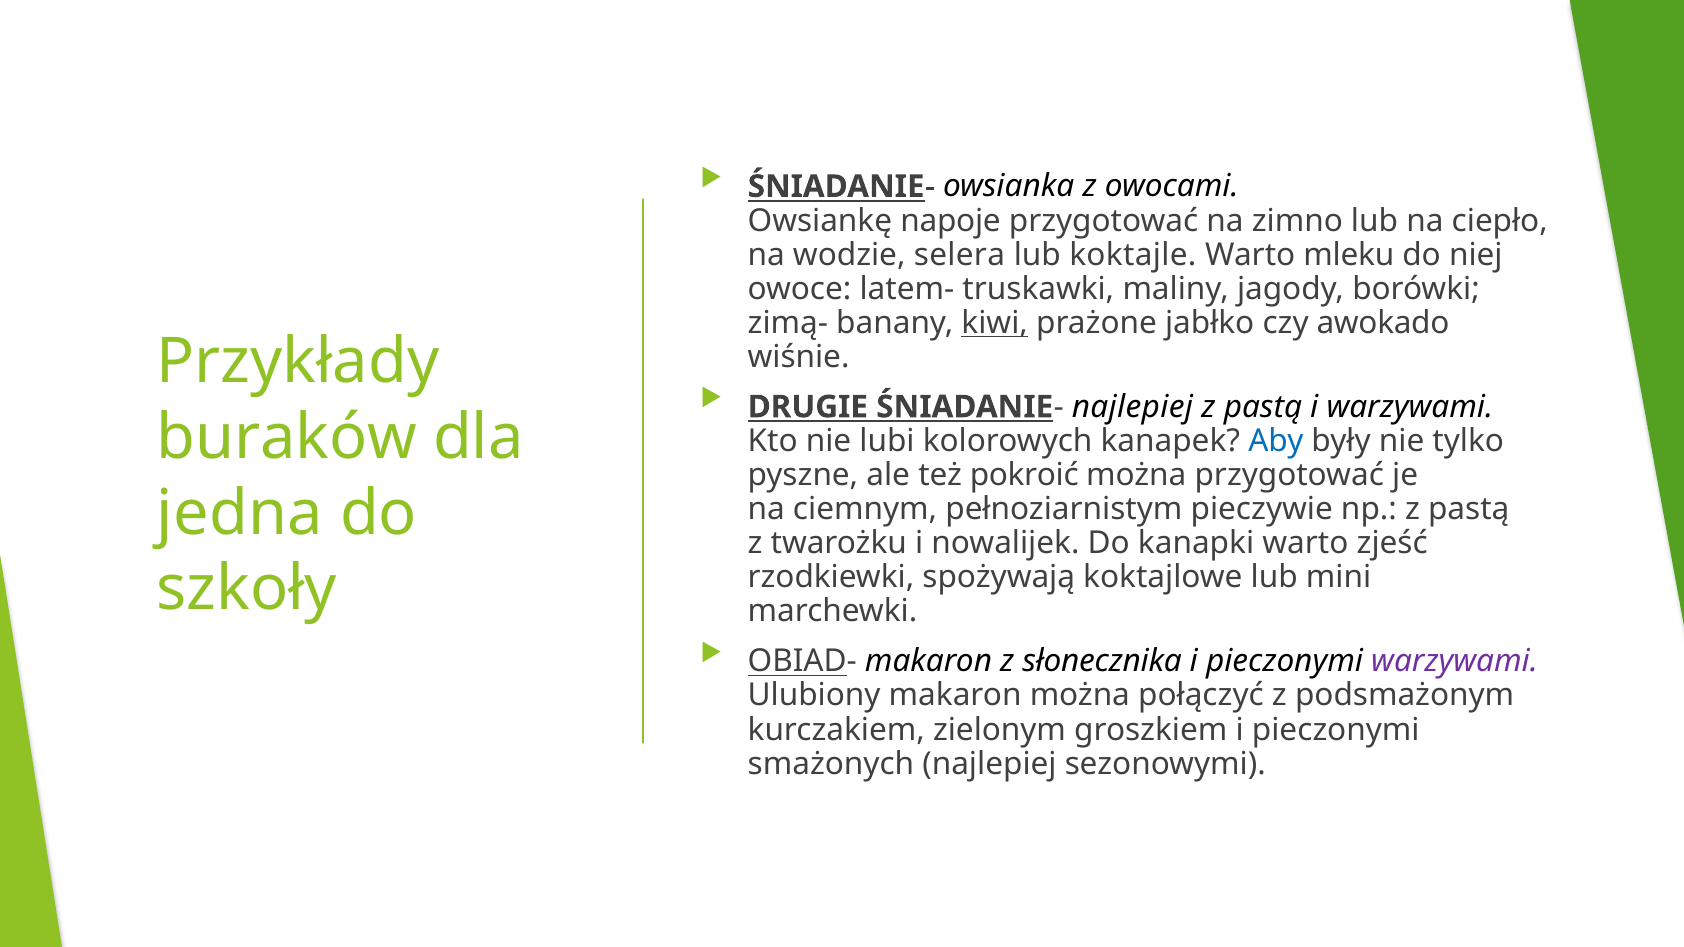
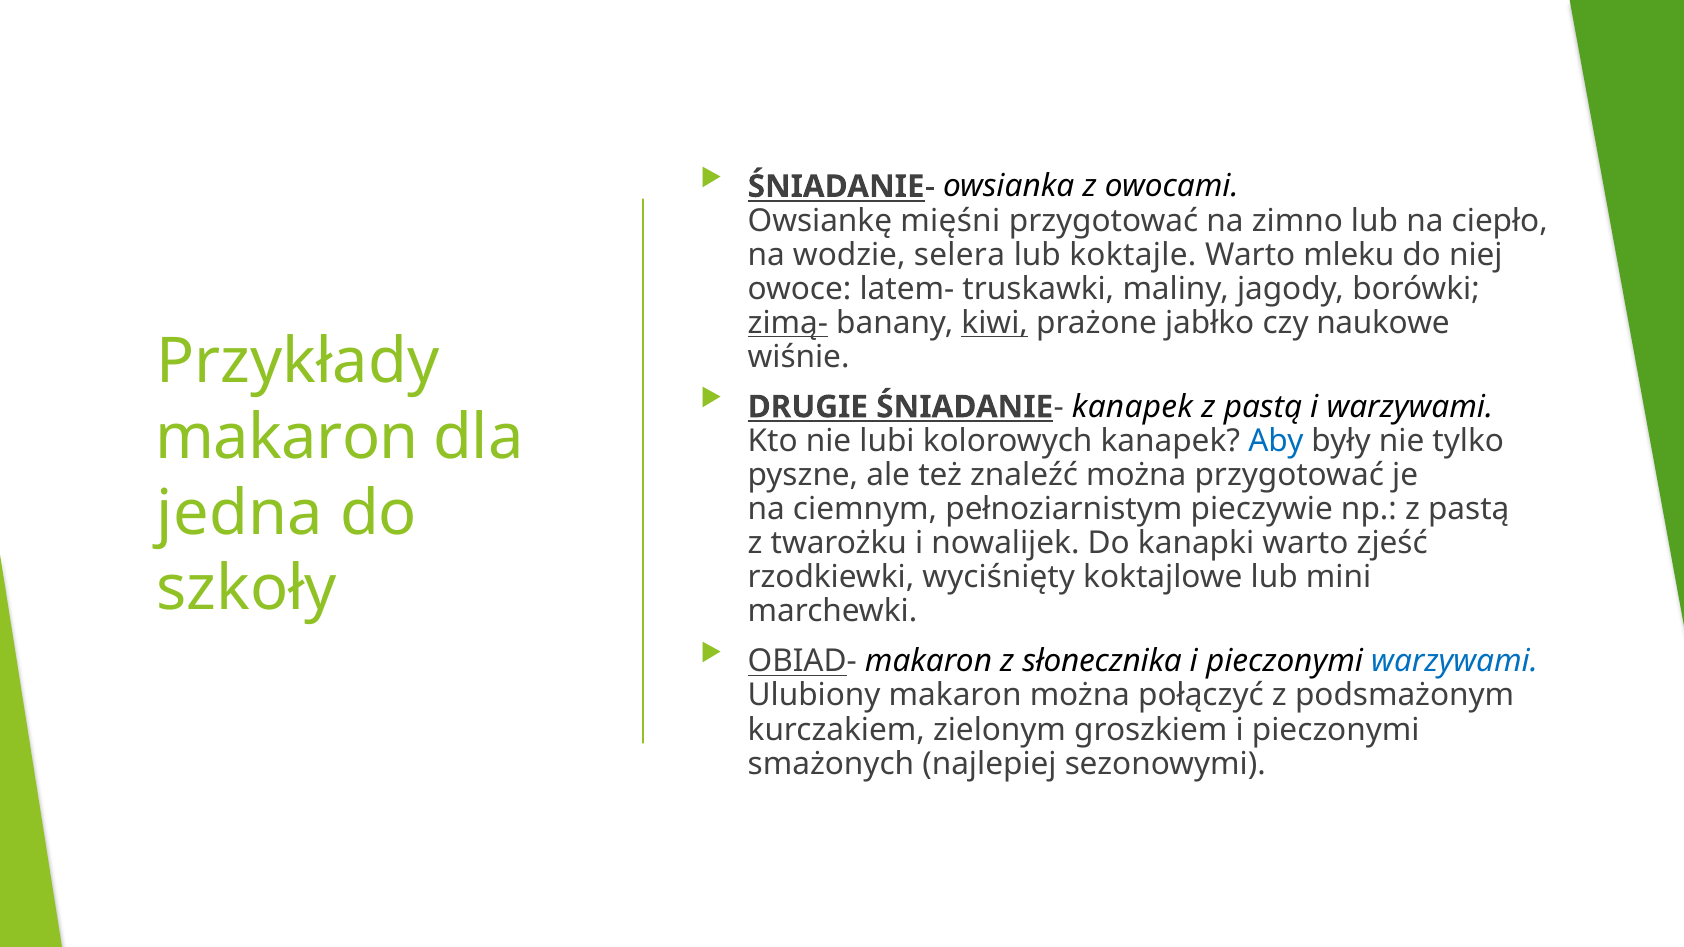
napoje: napoje -> mięśni (950, 221)
zimą- underline: none -> present (788, 323)
awokado: awokado -> naukowe (1383, 323)
najlepiej: najlepiej -> kanapek (1132, 407)
buraków: buraków -> makaron (287, 438)
pokroić: pokroić -> znaleźć (1024, 475)
spożywają: spożywają -> wyciśnięty (999, 578)
warzywami colour: purple -> blue (1455, 662)
